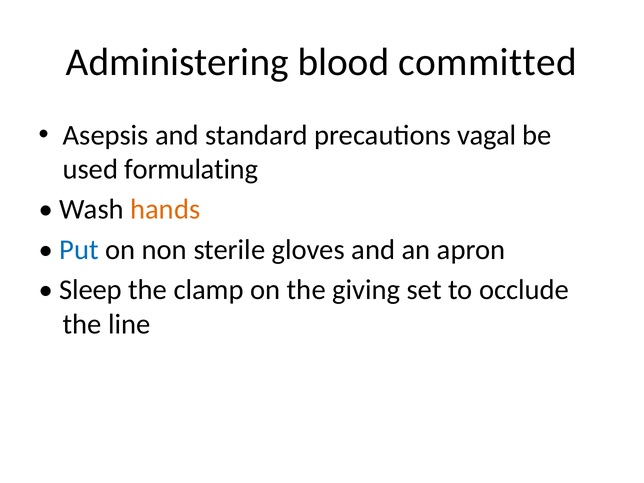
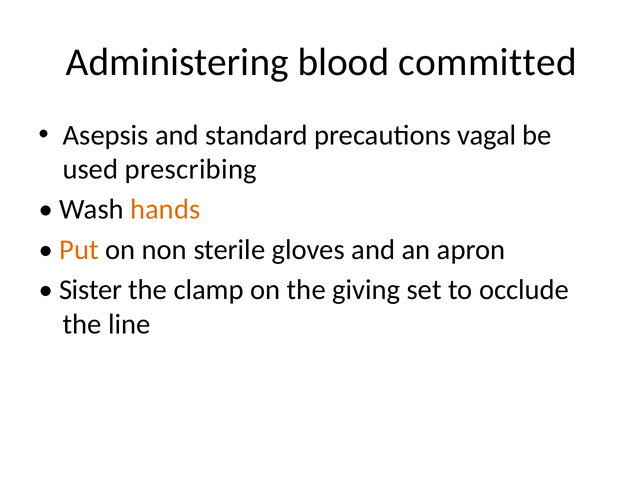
formulating: formulating -> prescribing (191, 169)
Put colour: blue -> orange (79, 250)
Sleep: Sleep -> Sister (91, 290)
